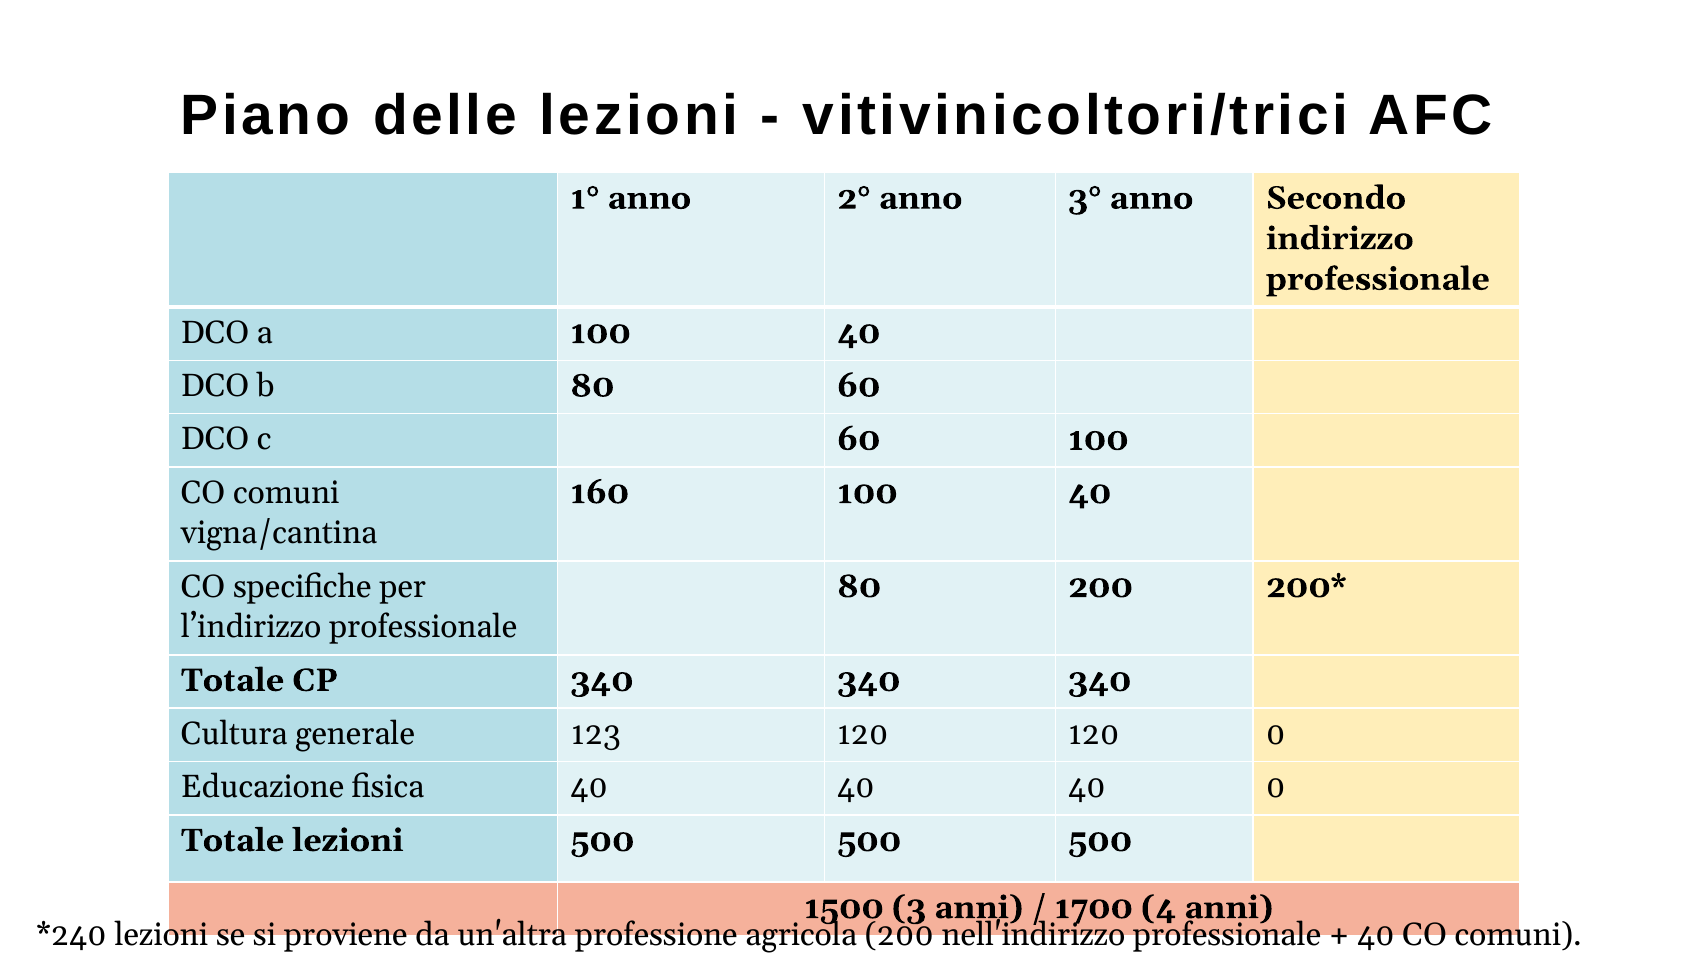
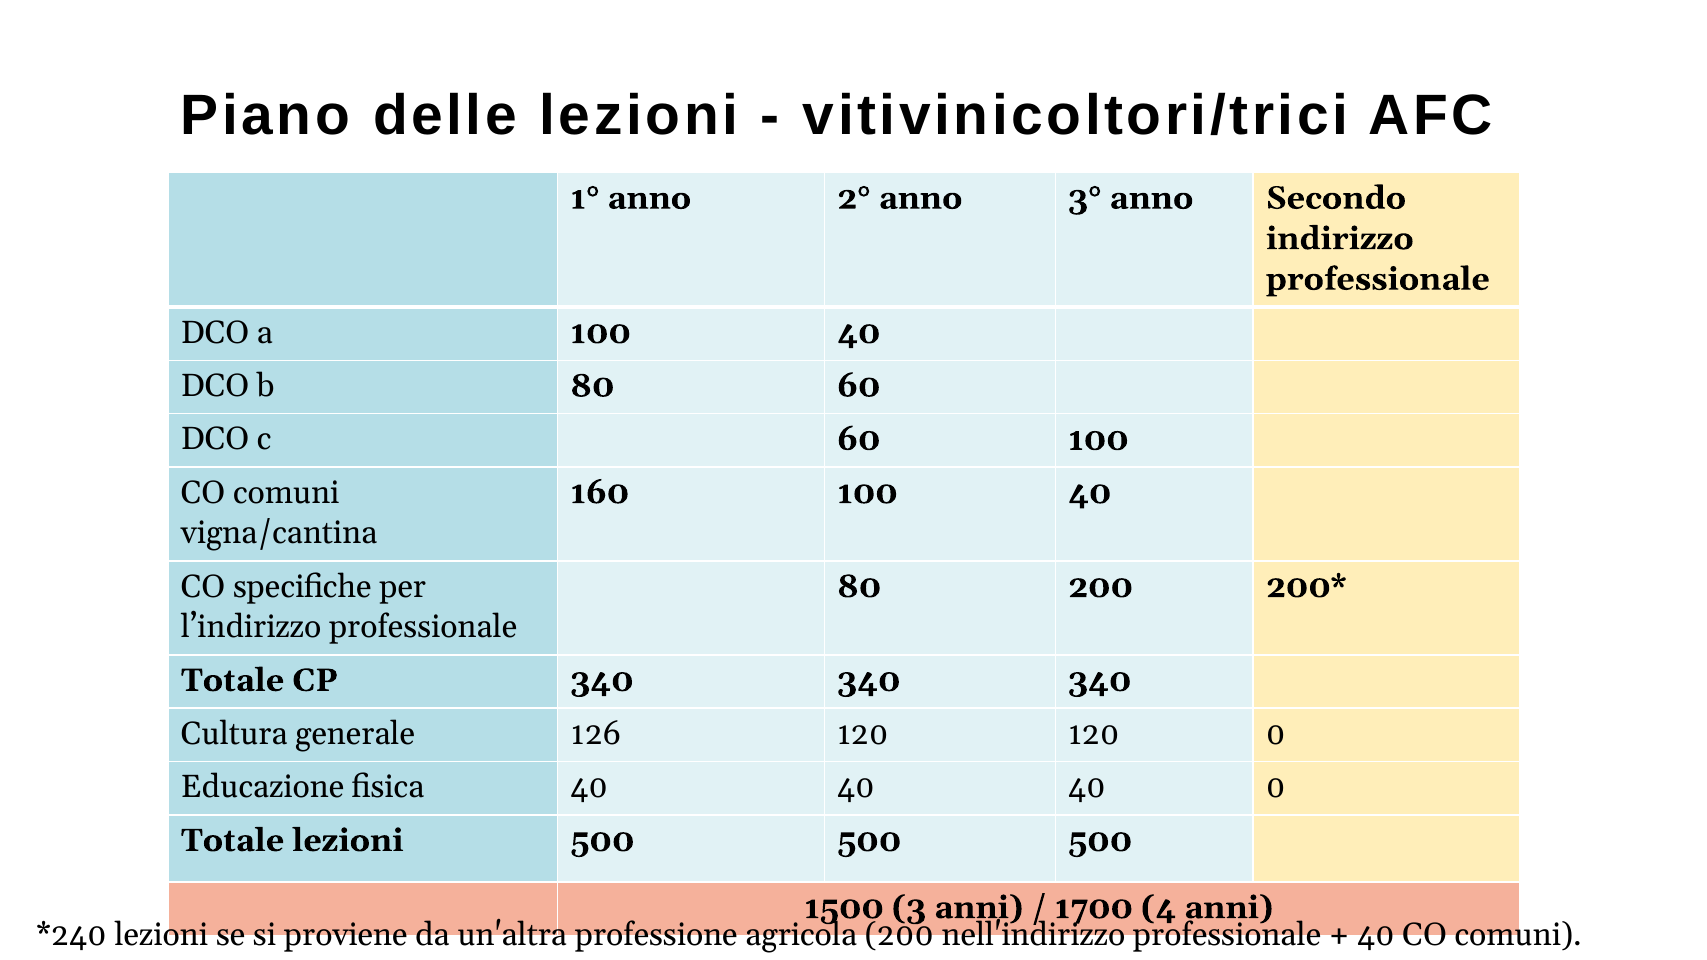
123: 123 -> 126 (596, 734)
